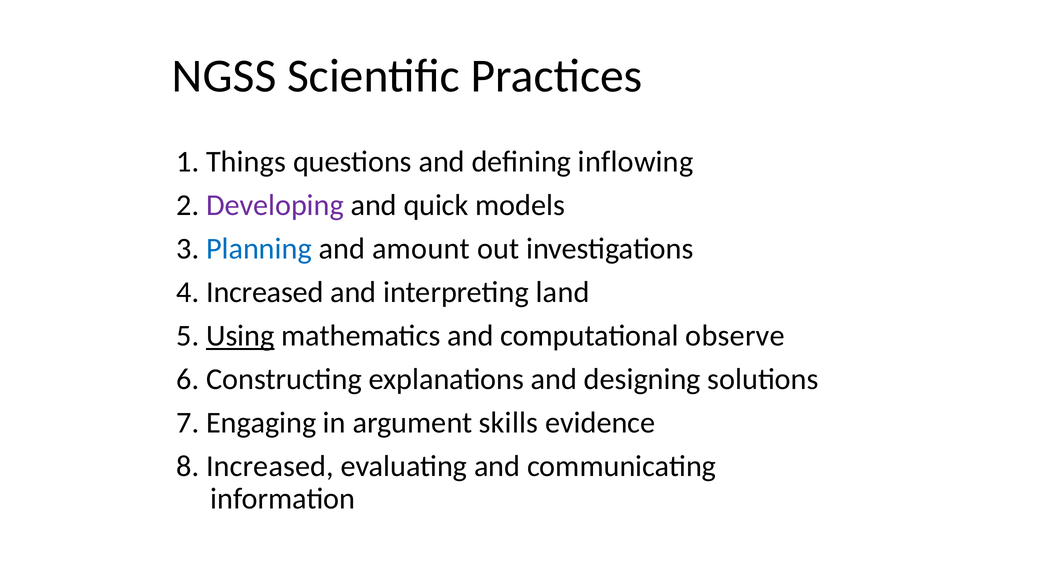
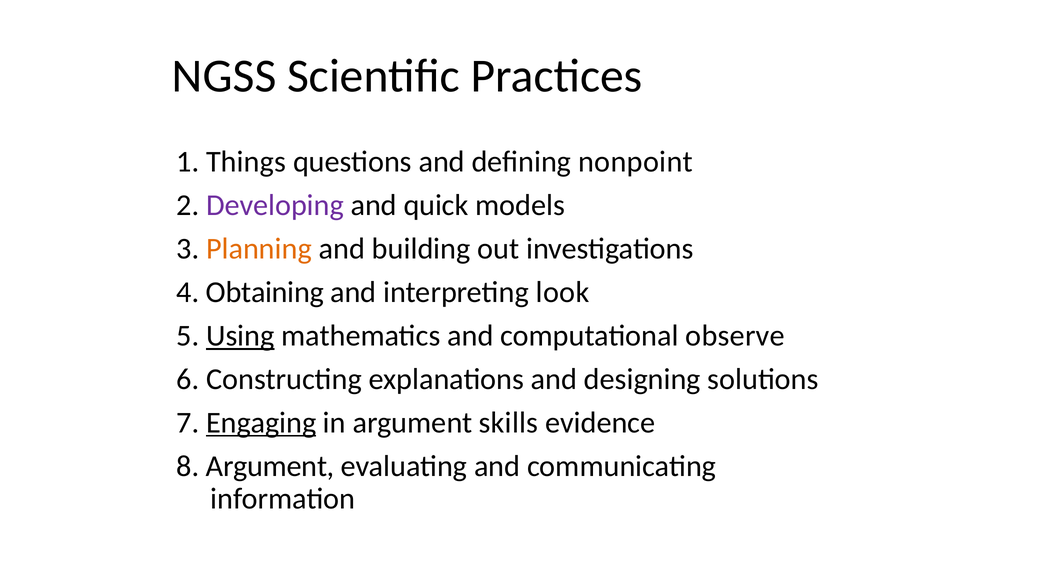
inflowing: inflowing -> nonpoint (636, 162)
Planning colour: blue -> orange (259, 249)
amount: amount -> building (421, 249)
4 Increased: Increased -> Obtaining (265, 292)
land: land -> look (563, 292)
Engaging underline: none -> present (261, 423)
8 Increased: Increased -> Argument (270, 466)
